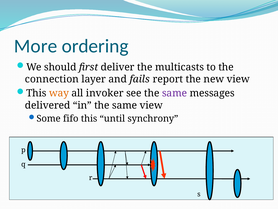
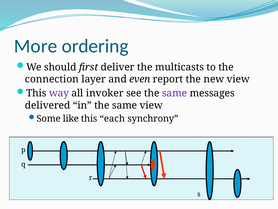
fails: fails -> even (140, 79)
way colour: orange -> purple (59, 93)
fifo: fifo -> like (71, 118)
until: until -> each (112, 118)
